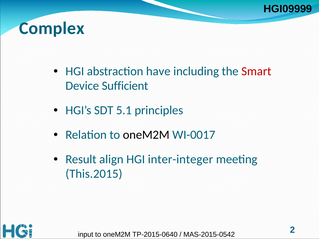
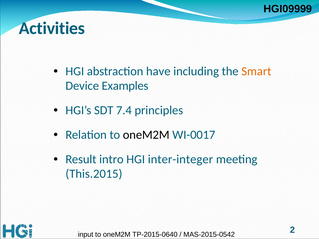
Complex: Complex -> Activities (52, 28)
Smart colour: red -> orange (256, 71)
Sufficient: Sufficient -> Examples (125, 86)
5.1: 5.1 -> 7.4 (124, 110)
align: align -> intro (111, 159)
